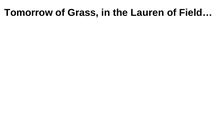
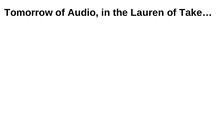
Grass: Grass -> Audio (83, 13)
Field…: Field… -> Take… (196, 13)
